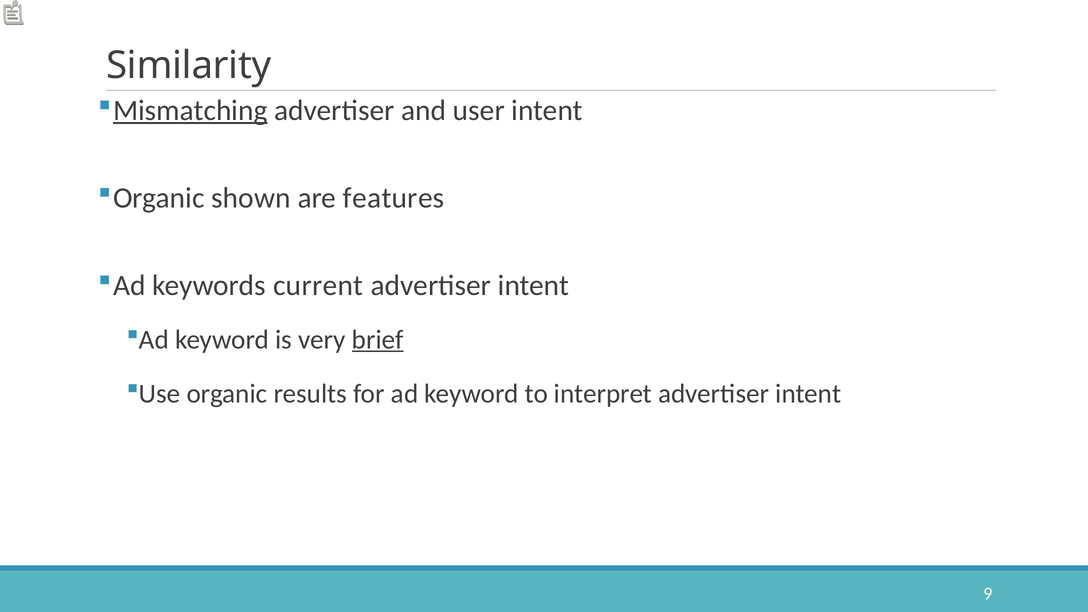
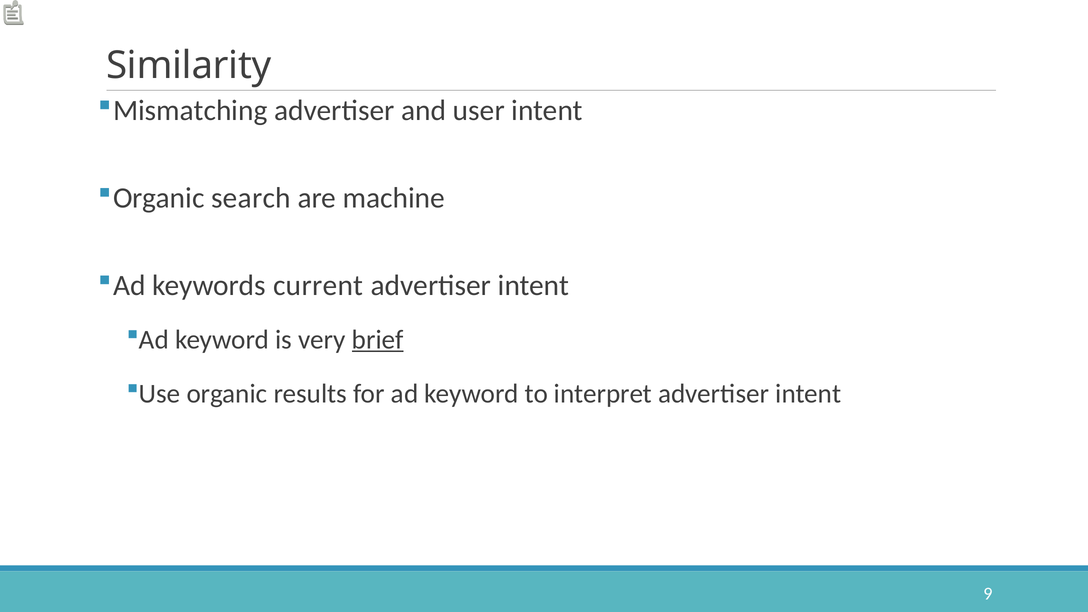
Mismatching underline: present -> none (190, 110)
shown: shown -> search (251, 198)
features: features -> machine (394, 198)
